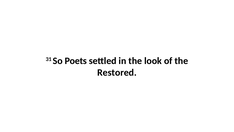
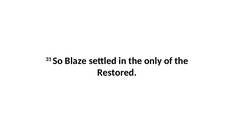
Poets: Poets -> Blaze (76, 61)
look: look -> only (153, 61)
